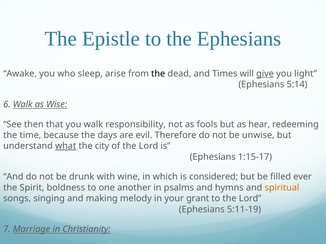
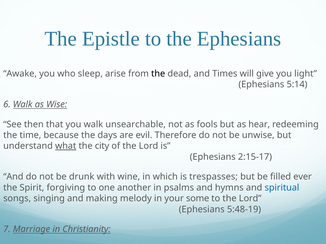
give underline: present -> none (265, 74)
responsibility: responsibility -> unsearchable (136, 125)
1:15-17: 1:15-17 -> 2:15-17 (255, 157)
considered: considered -> trespasses (214, 177)
boldness: boldness -> forgiving (66, 188)
spiritual colour: orange -> blue (282, 188)
grant: grant -> some (198, 199)
5:11-19: 5:11-19 -> 5:48-19 (244, 210)
